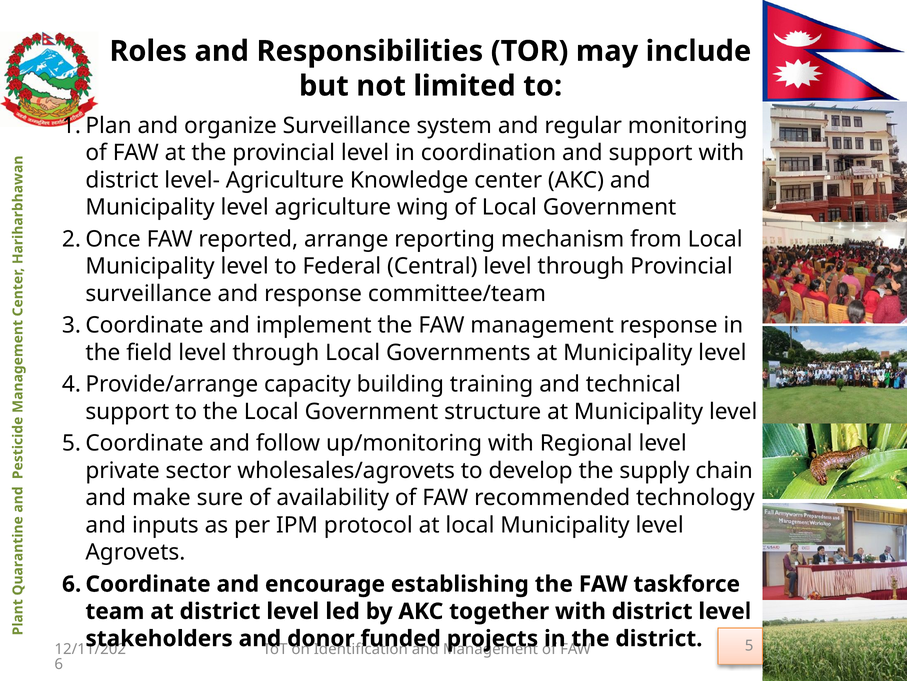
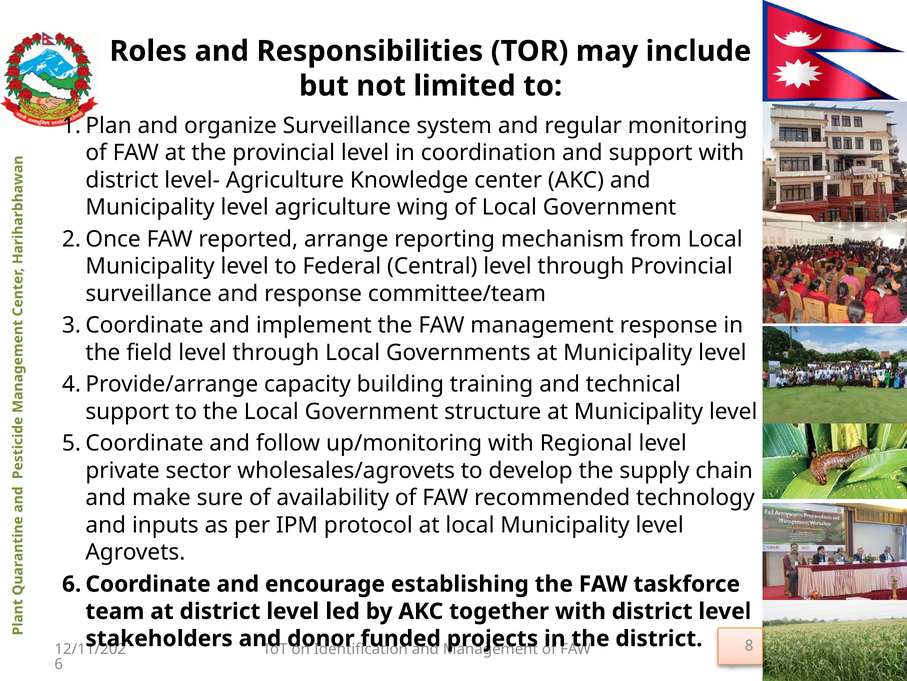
5: 5 -> 8 (749, 645)
